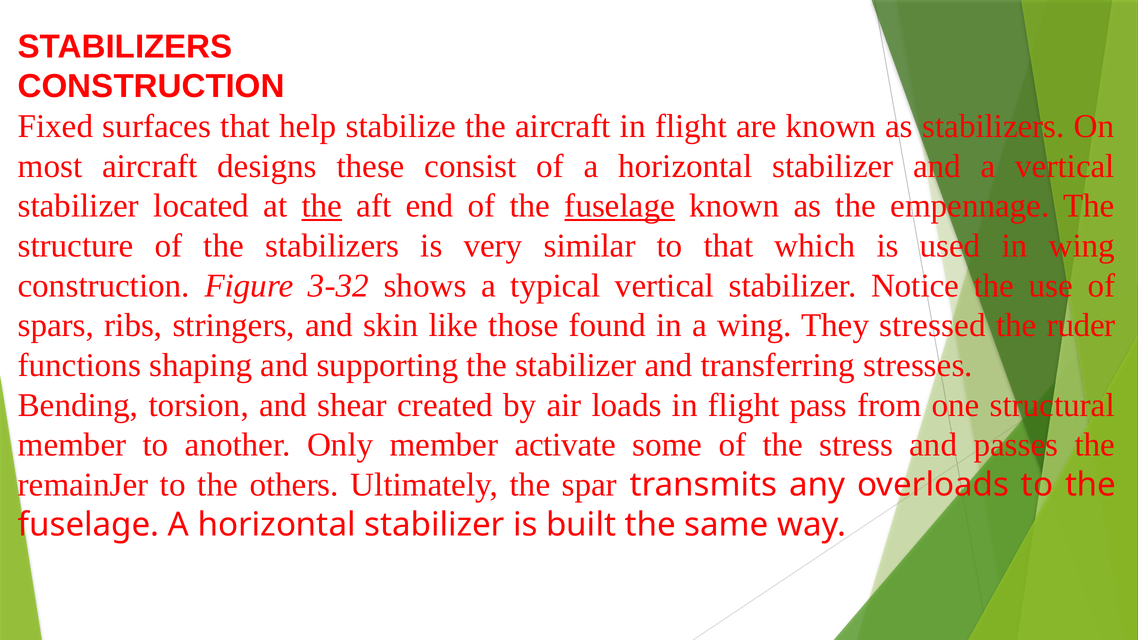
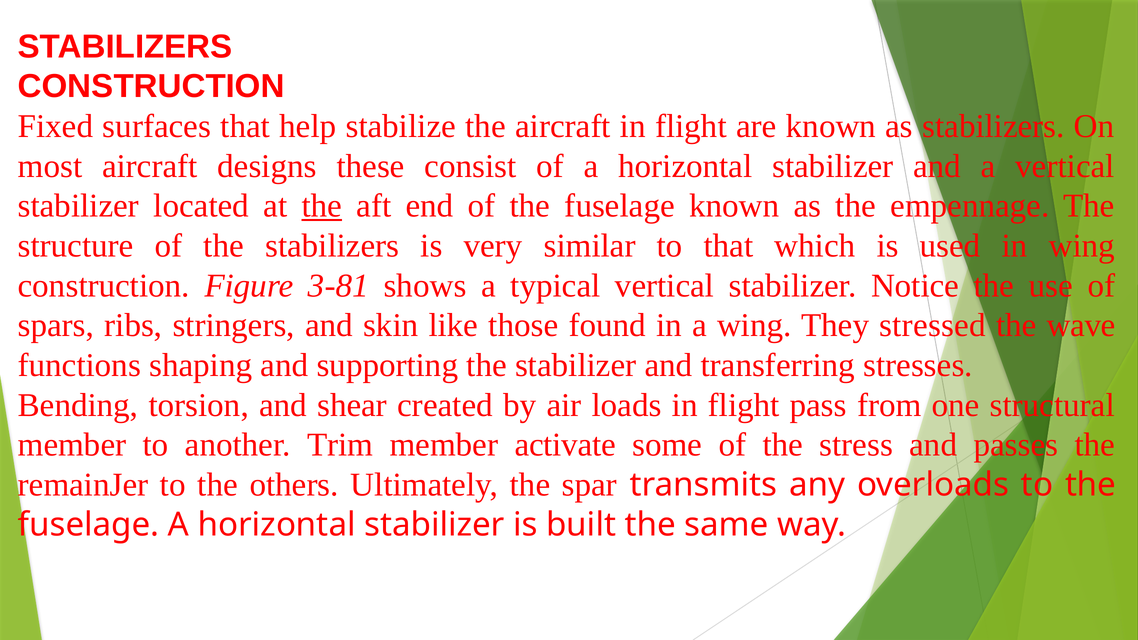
fuselage underline: present -> none (620, 206)
3-32: 3-32 -> 3-81 (338, 286)
ruder: ruder -> wave (1081, 326)
Only: Only -> Trim (340, 445)
